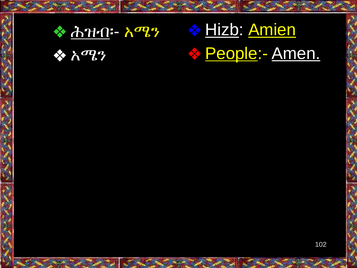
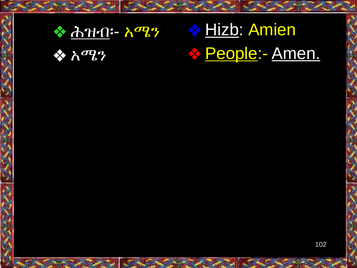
Amien underline: present -> none (272, 30)
